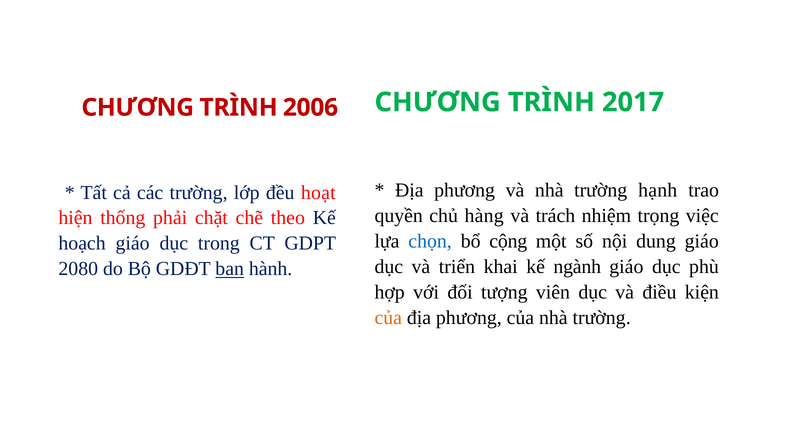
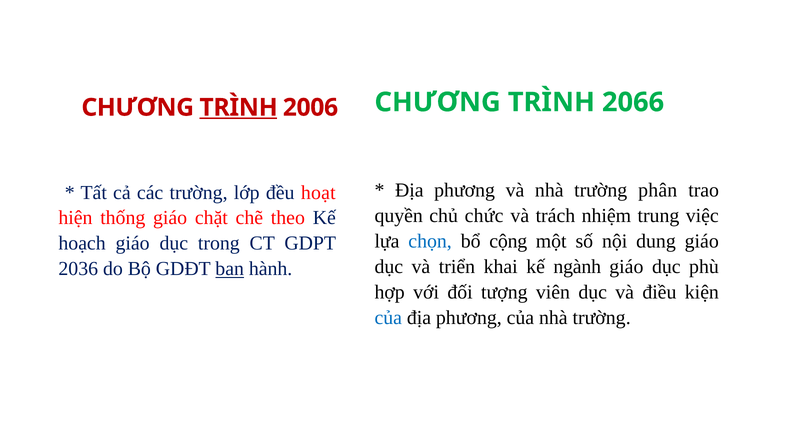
2017: 2017 -> 2066 (633, 102)
TRÌNH underline: none -> present (239, 107)
hạnh: hạnh -> phân (658, 190)
hàng: hàng -> chức (484, 215)
trọng: trọng -> trung (658, 215)
thống phải: phải -> giáo (170, 218)
2080: 2080 -> 2036 (78, 269)
của colour: orange -> blue (388, 317)
